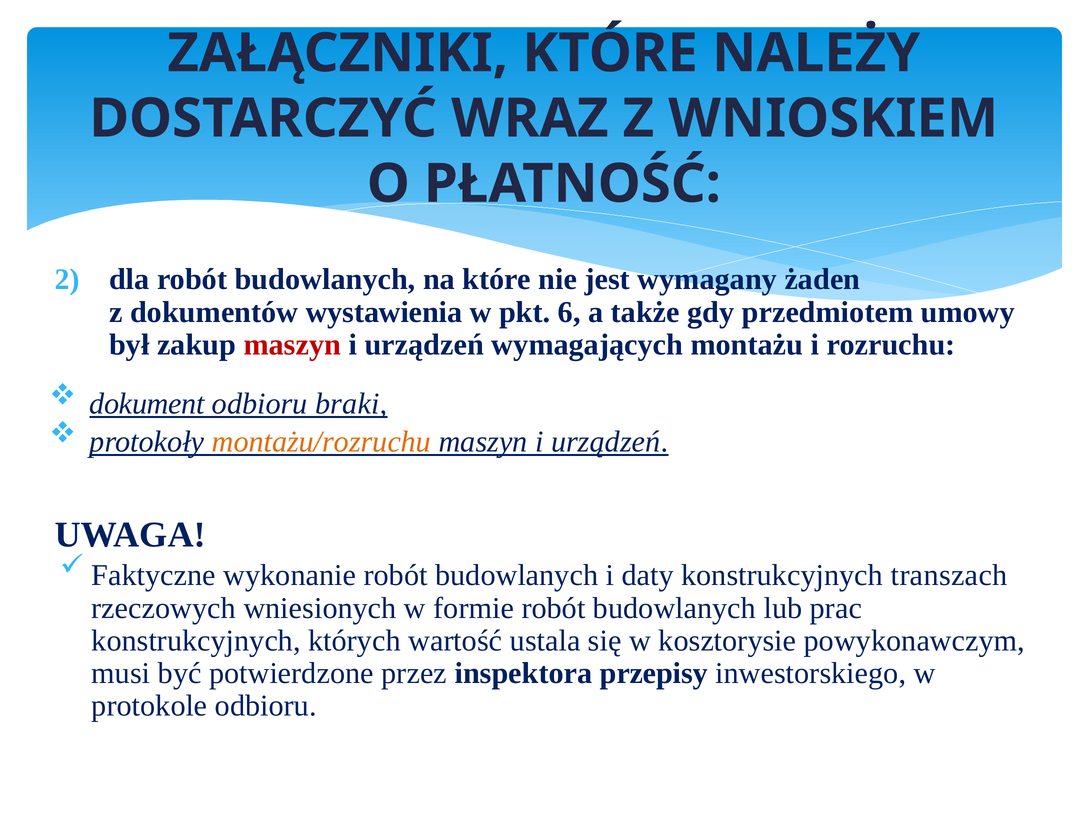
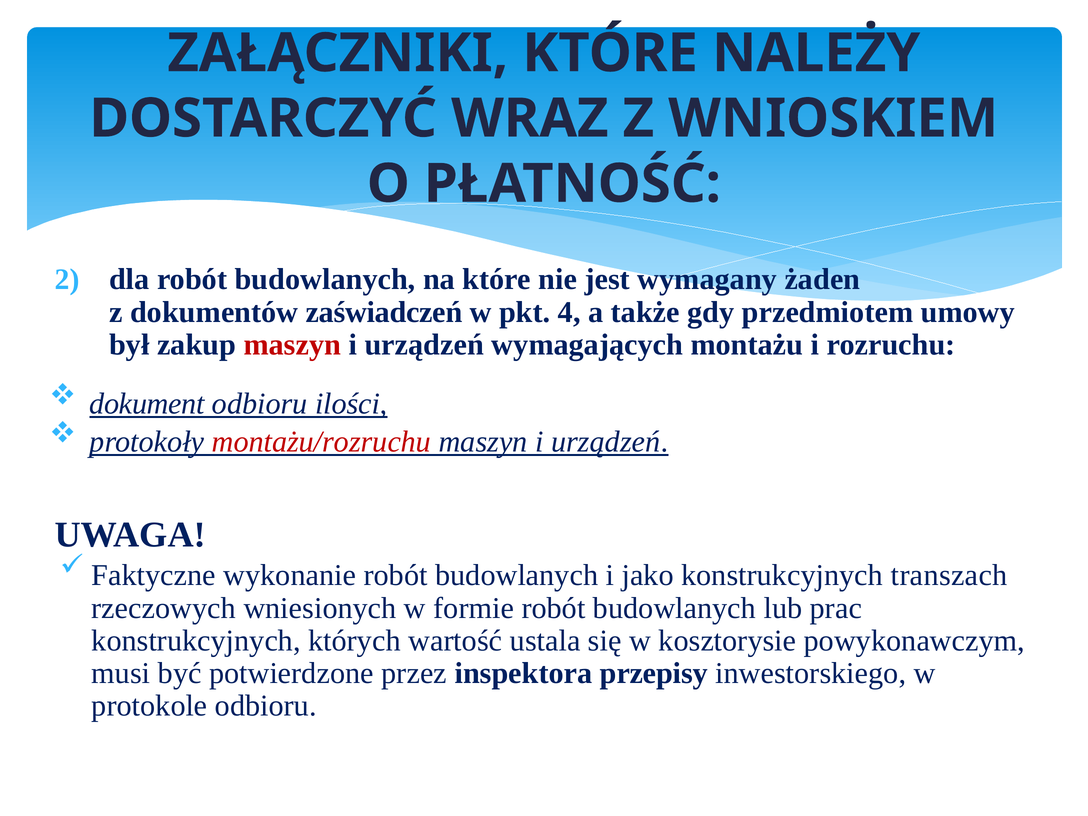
wystawienia: wystawienia -> zaświadczeń (384, 312)
6: 6 -> 4 (569, 312)
braki: braki -> ilości (351, 404)
montażu/rozruchu colour: orange -> red (321, 442)
daty: daty -> jako (648, 575)
